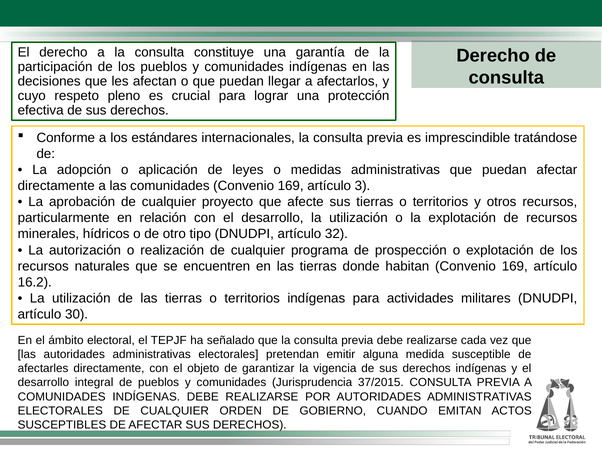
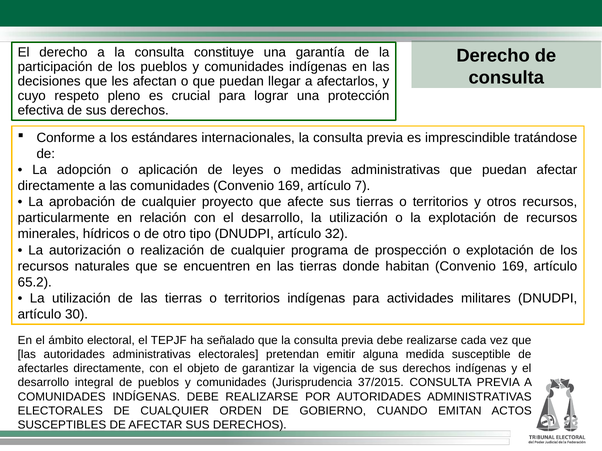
3: 3 -> 7 (363, 186)
16.2: 16.2 -> 65.2 (35, 282)
